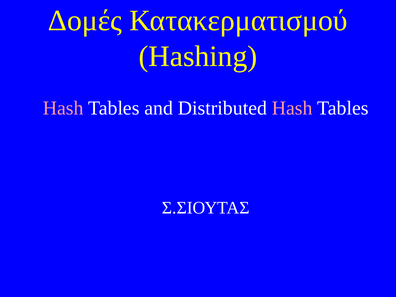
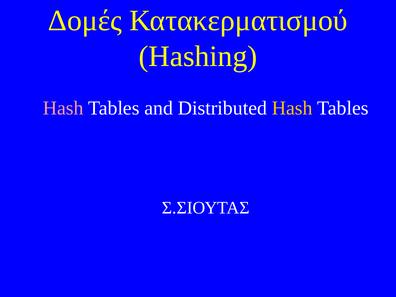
Hash colour: pink -> yellow (292, 108)
